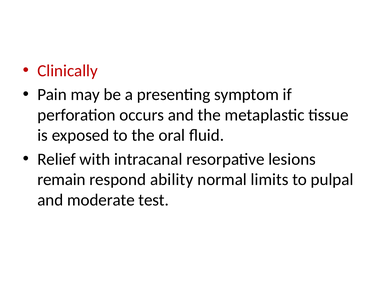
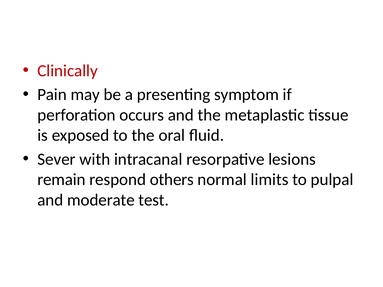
Relief: Relief -> Sever (56, 159)
ability: ability -> others (172, 180)
